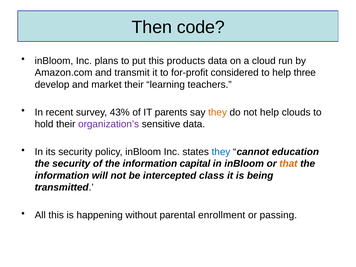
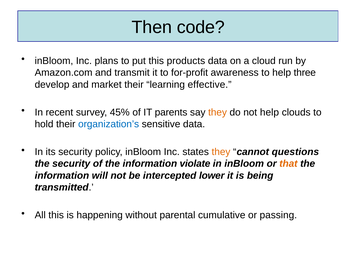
considered: considered -> awareness (235, 73)
teachers: teachers -> effective (210, 85)
43%: 43% -> 45% (120, 112)
organization’s colour: purple -> blue (109, 124)
they colour: blue -> orange (221, 152)
education: education -> questions (295, 152)
capital: capital -> violate (195, 164)
class: class -> lower (212, 176)
enrollment: enrollment -> cumulative (222, 215)
